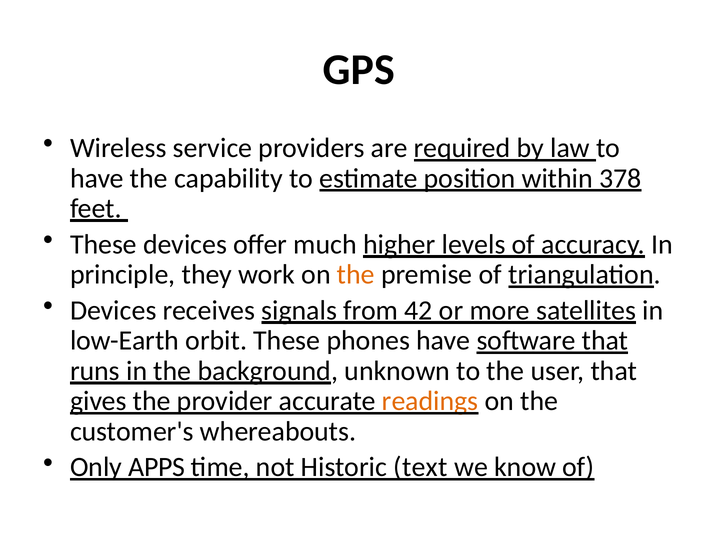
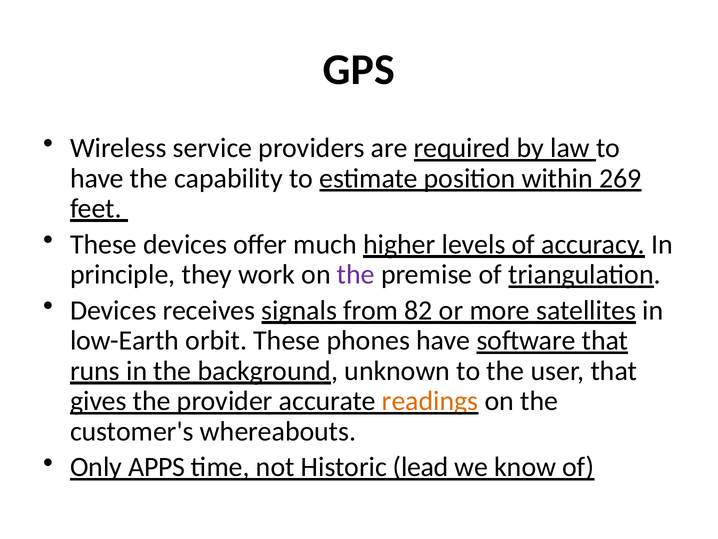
378: 378 -> 269 (620, 178)
the colour: orange -> purple (356, 274)
42: 42 -> 82 (418, 310)
text: text -> lead (421, 467)
